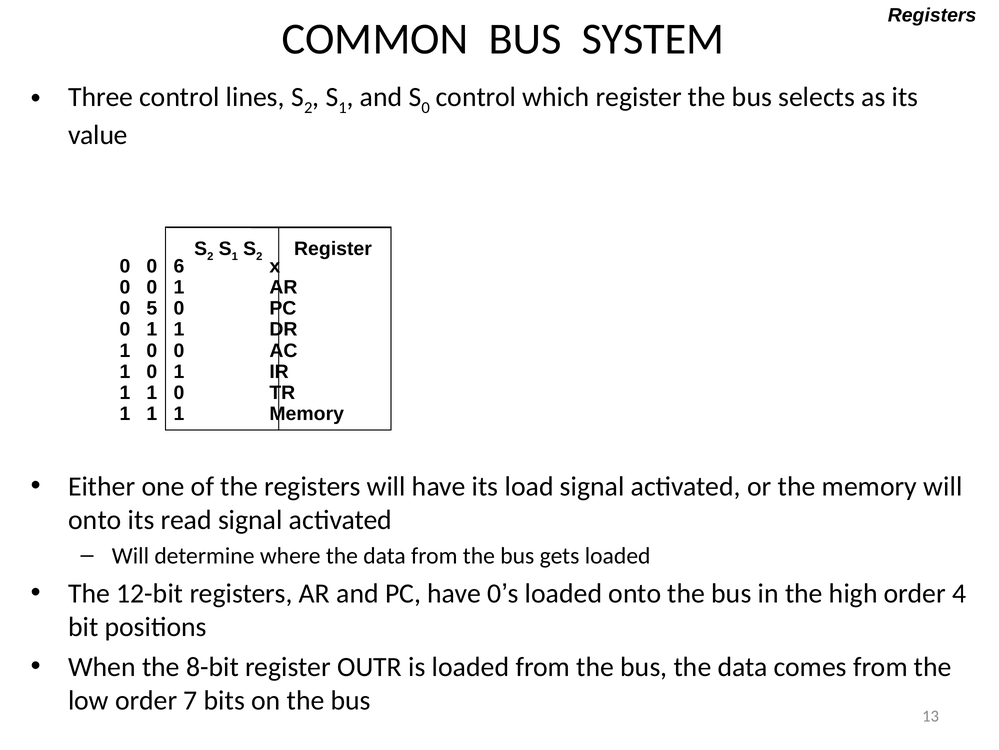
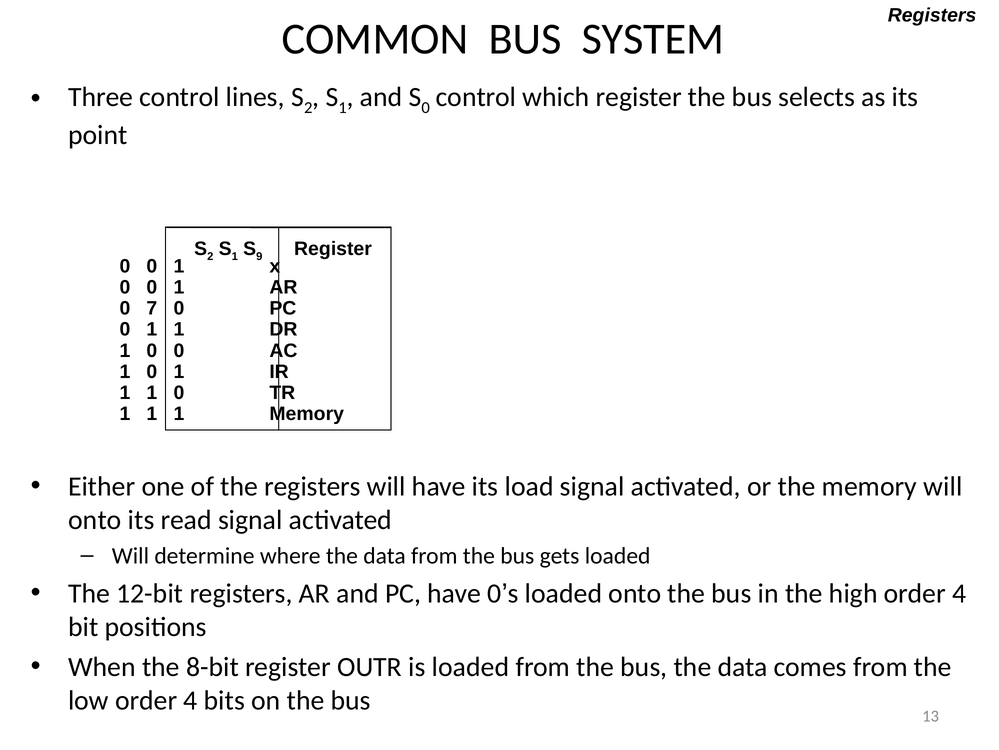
value: value -> point (98, 135)
2: 2 -> 9 (259, 256)
6: 6 -> 1 (179, 266)
5: 5 -> 7 (152, 308)
low order 7: 7 -> 4 (191, 700)
